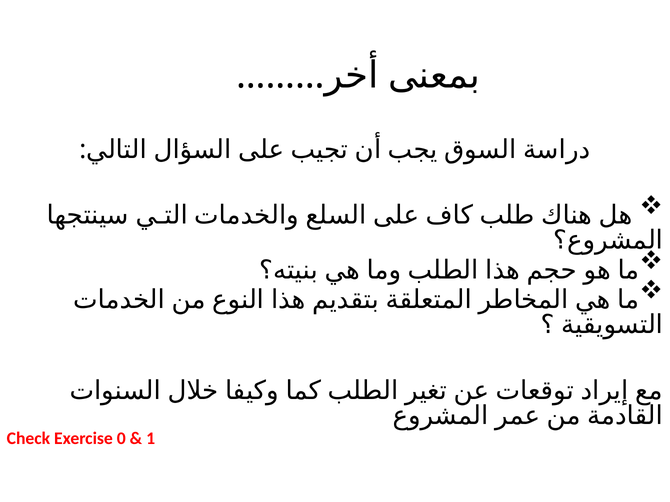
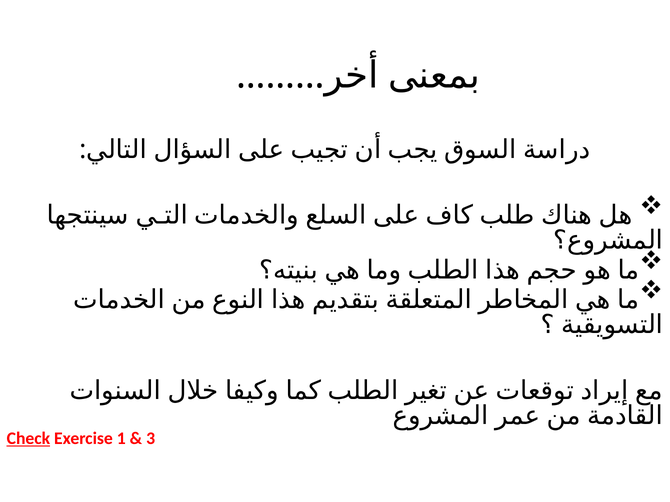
Check underline: none -> present (28, 439)
0: 0 -> 1 (121, 439)
1: 1 -> 3 (151, 439)
